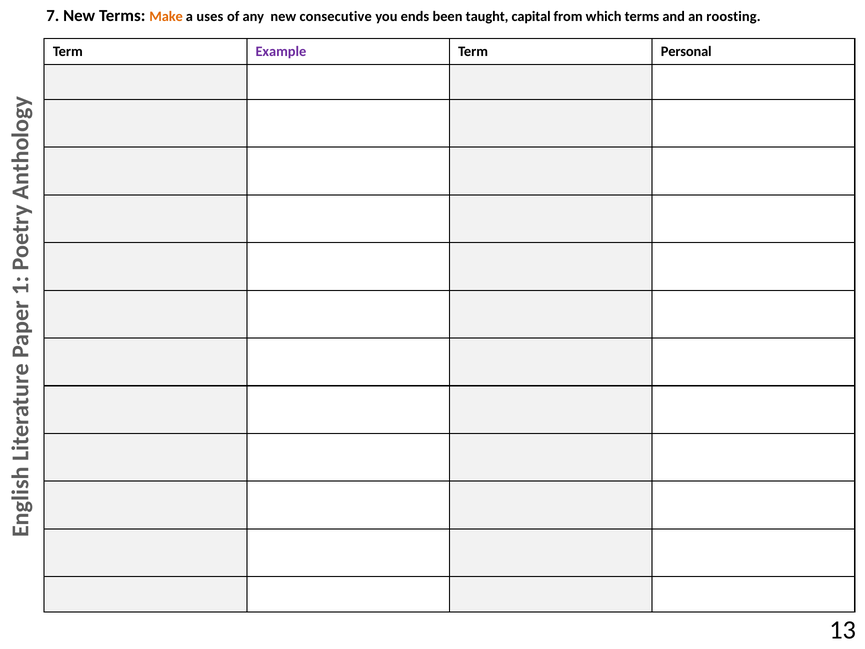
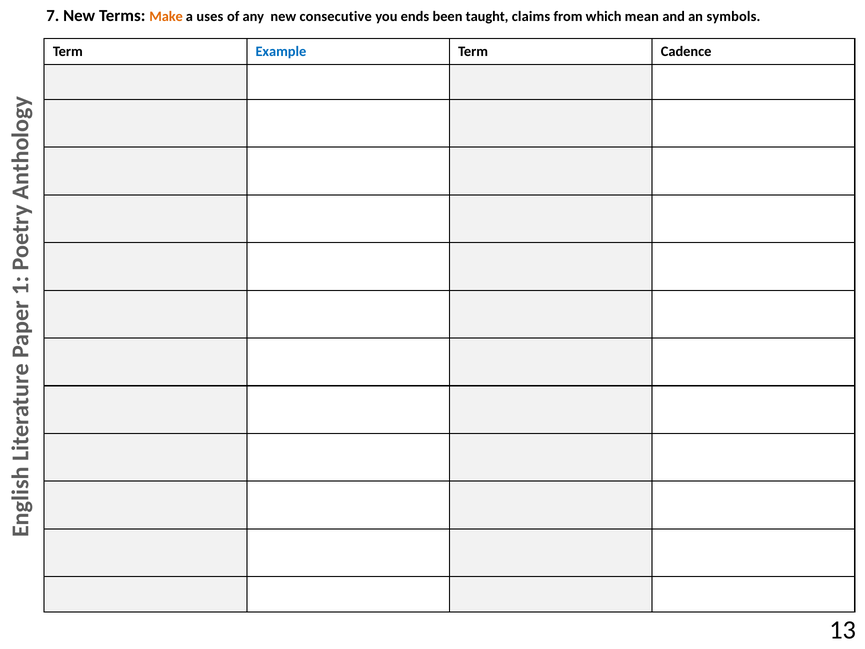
capital: capital -> claims (531, 16)
which terms: terms -> mean (642, 16)
roosting: roosting -> symbols (733, 16)
Example colour: purple -> blue (281, 52)
Personal: Personal -> Cadence (686, 52)
